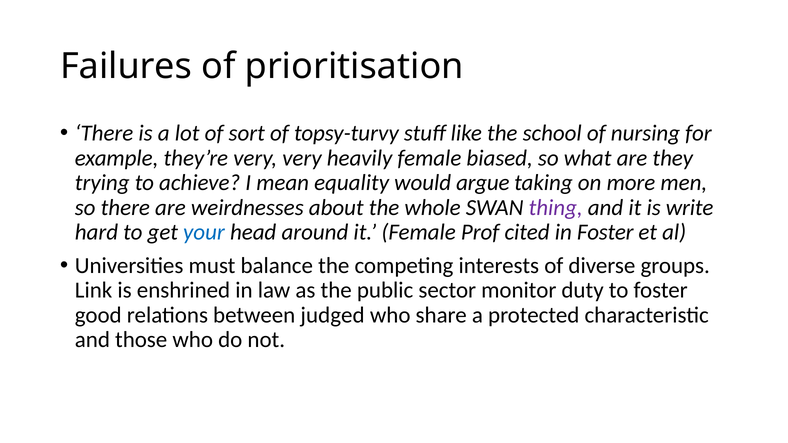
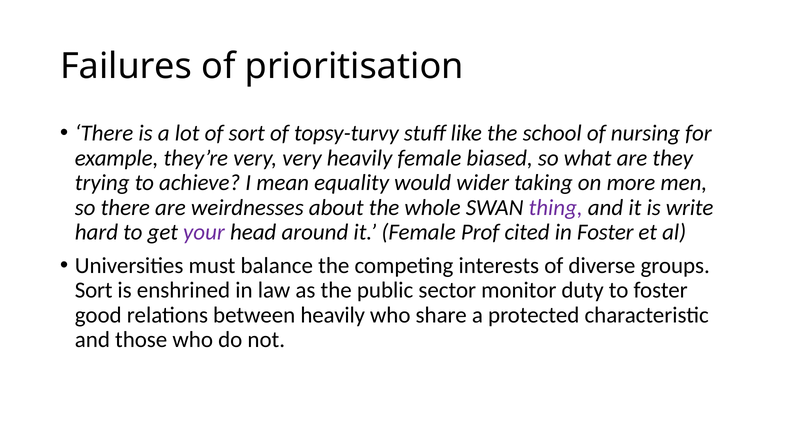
argue: argue -> wider (483, 183)
your colour: blue -> purple (204, 233)
Link: Link -> Sort (94, 290)
between judged: judged -> heavily (333, 315)
